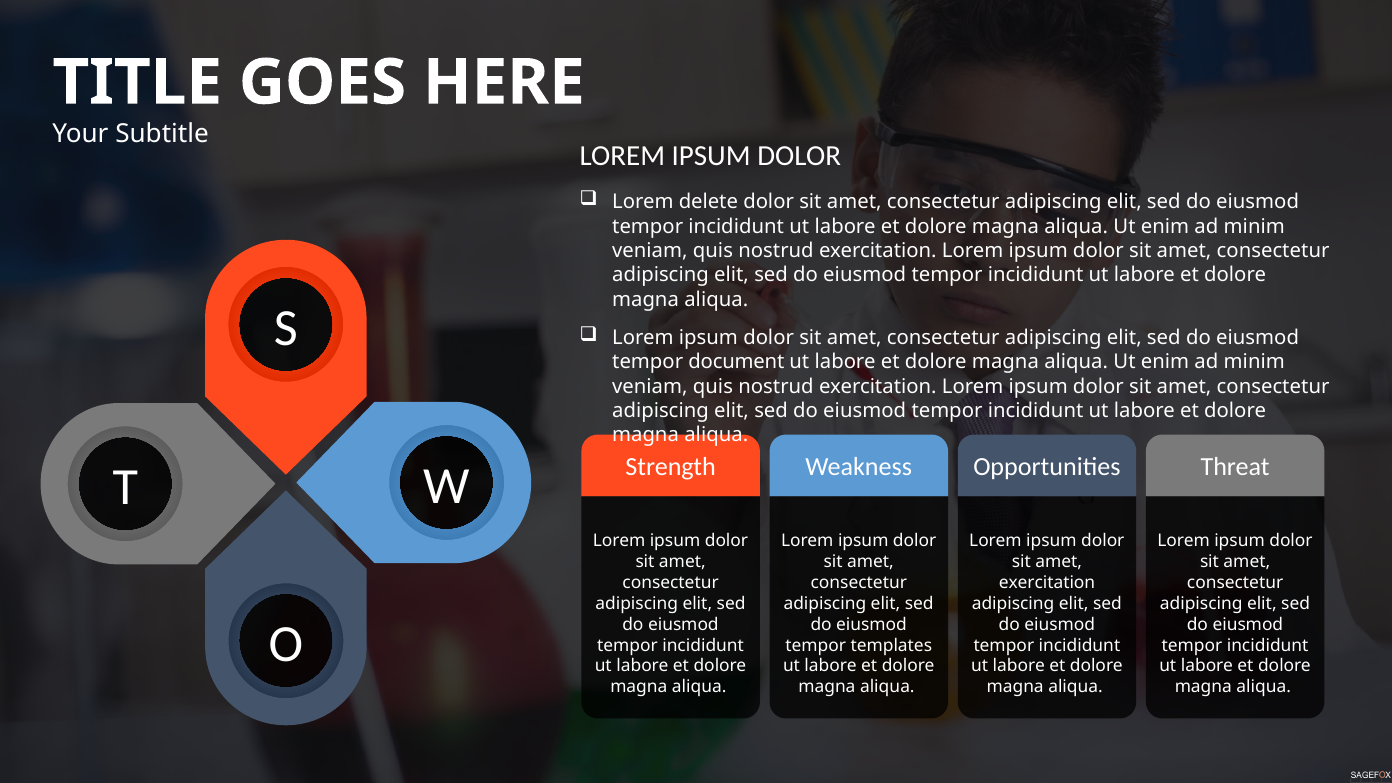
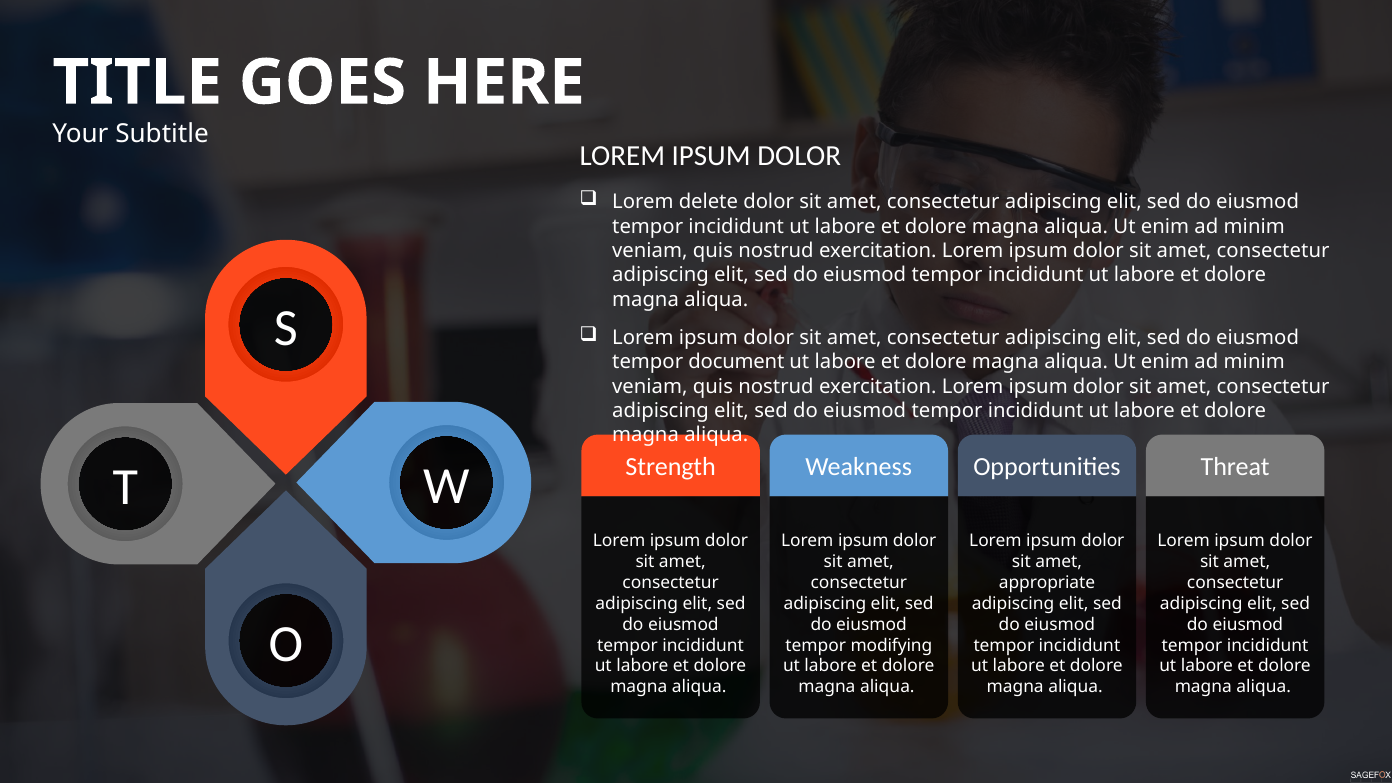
exercitation: exercitation -> appropriate (1047, 583)
templates: templates -> modifying (891, 645)
